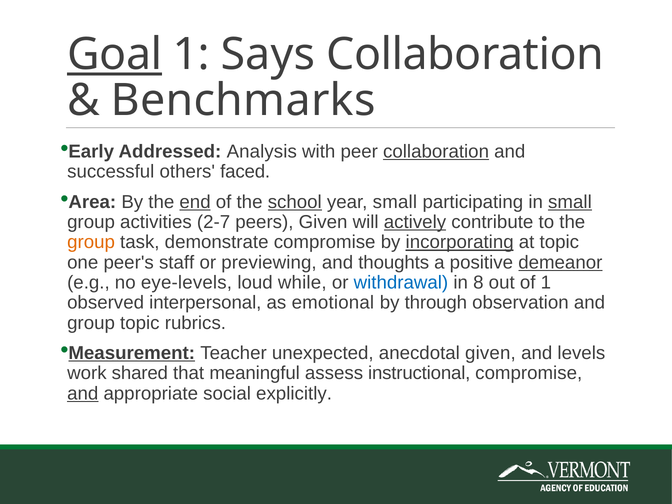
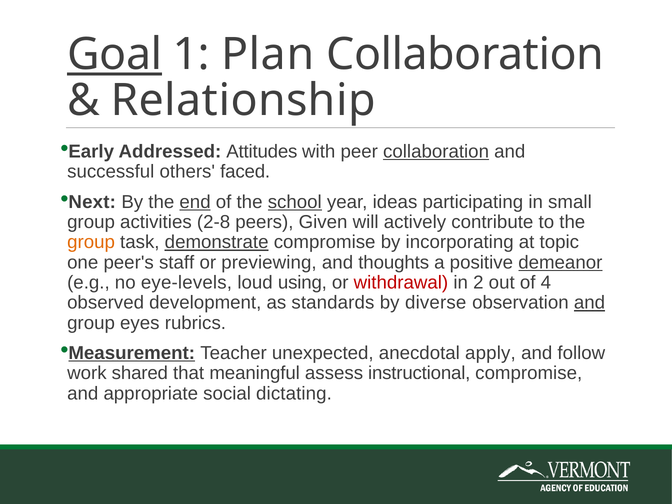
Says: Says -> Plan (268, 55)
Benchmarks: Benchmarks -> Relationship (243, 100)
Analysis: Analysis -> Attitudes (262, 152)
Area: Area -> Next (92, 202)
year small: small -> ideas (395, 202)
small underline: present -> none (570, 202)
2-7: 2-7 -> 2-8 (214, 222)
actively underline: present -> none (415, 222)
demonstrate underline: none -> present (217, 242)
incorporating underline: present -> none (460, 242)
while: while -> using (302, 283)
withdrawal colour: blue -> red (401, 283)
8: 8 -> 2 (478, 283)
of 1: 1 -> 4 (546, 283)
interpersonal: interpersonal -> development (205, 303)
emotional: emotional -> standards (333, 303)
through: through -> diverse (436, 303)
and underline: none -> present (589, 303)
group topic: topic -> eyes (140, 323)
anecdotal given: given -> apply (490, 353)
levels: levels -> follow (581, 353)
and underline: present -> none (83, 393)
explicitly: explicitly -> dictating (294, 393)
